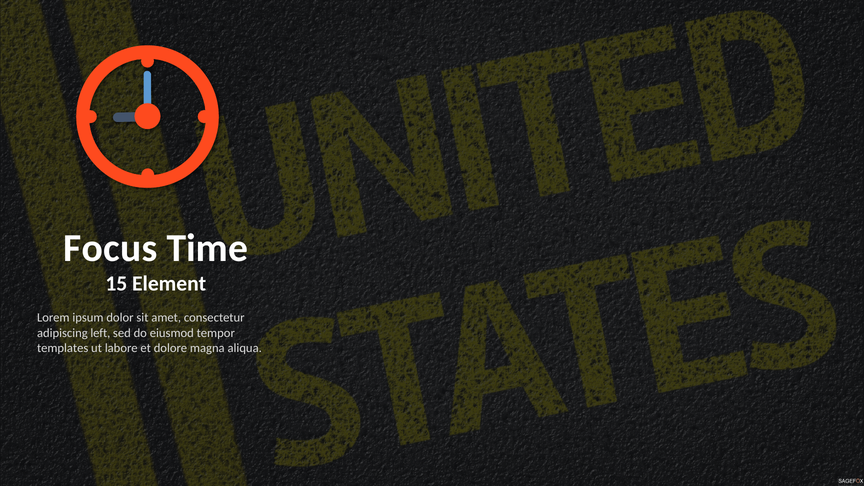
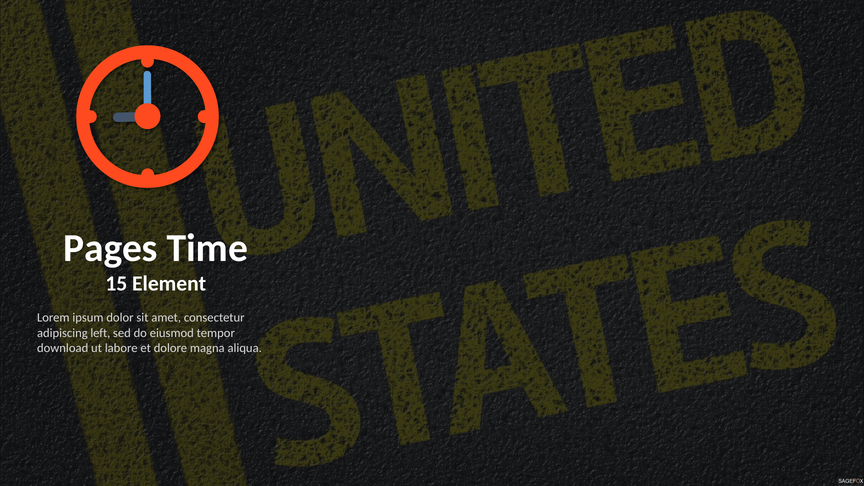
Focus: Focus -> Pages (111, 248)
templates: templates -> download (63, 348)
